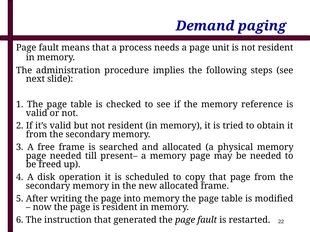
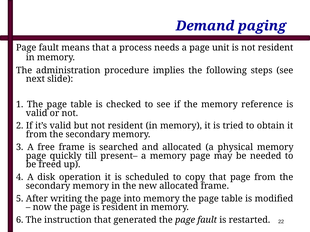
page needed: needed -> quickly (66, 156)
